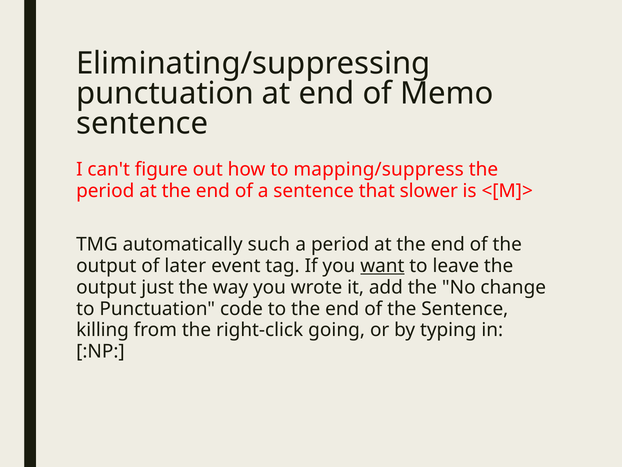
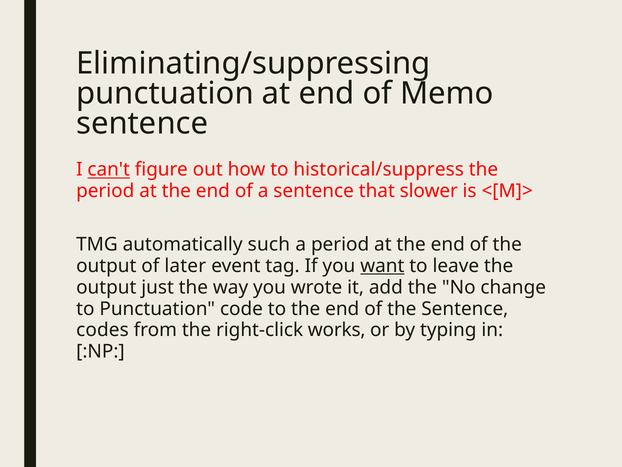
can't underline: none -> present (109, 169)
mapping/suppress: mapping/suppress -> historical/suppress (379, 169)
killing: killing -> codes (102, 330)
going: going -> works (337, 330)
